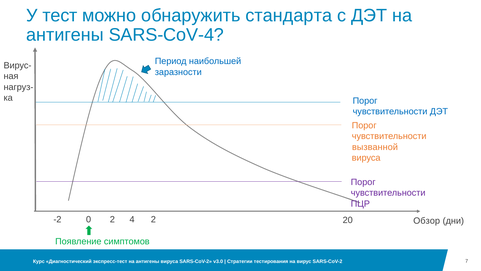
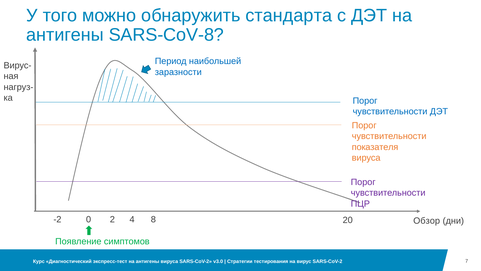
тест: тест -> того (60, 15)
SARS-CoV-4: SARS-CoV-4 -> SARS-CoV-8 (166, 35)
вызванной: вызванной -> показателя (375, 147)
-2 2: 2 -> 8 (153, 219)
